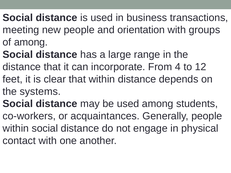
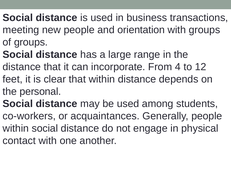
of among: among -> groups (31, 42)
systems: systems -> personal (40, 92)
